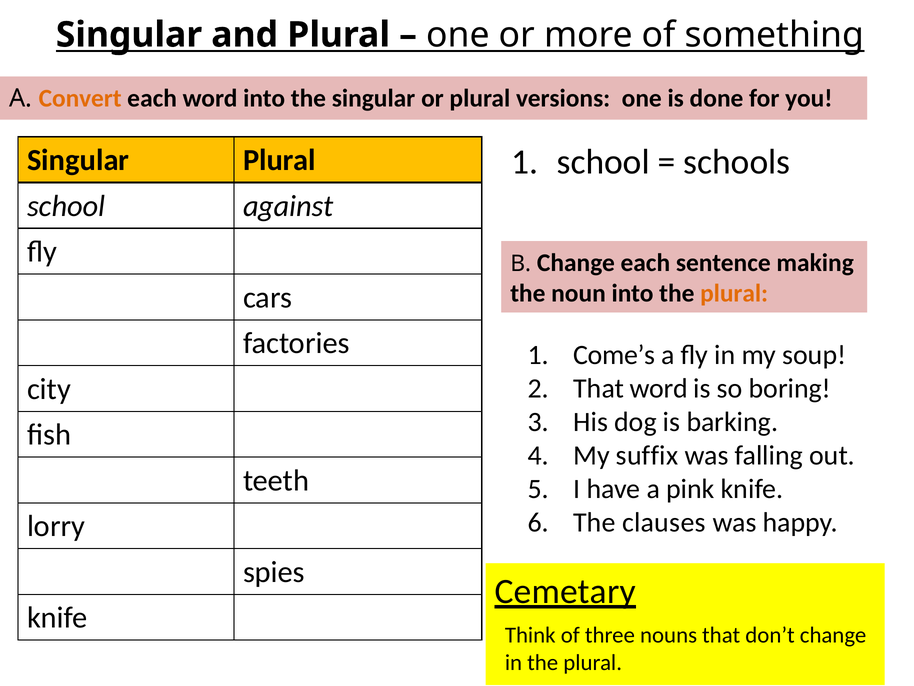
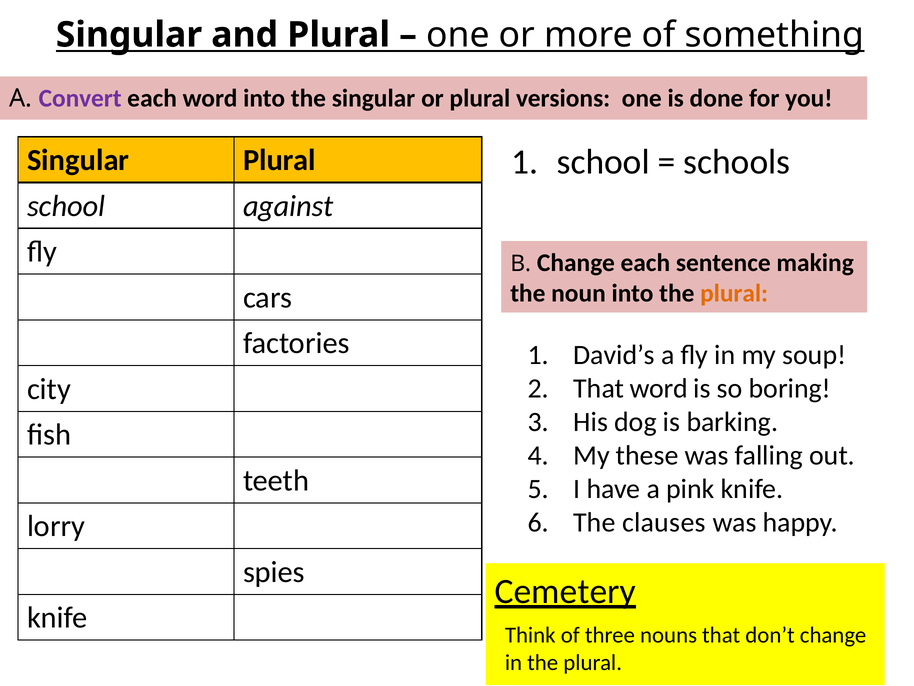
Convert colour: orange -> purple (80, 98)
Come’s: Come’s -> David’s (614, 355)
suffix: suffix -> these (647, 455)
Cemetary: Cemetary -> Cemetery (565, 591)
